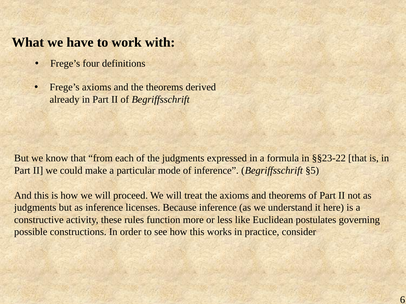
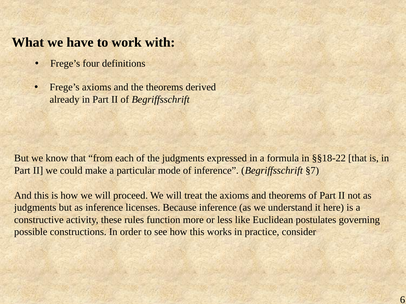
§§23-22: §§23-22 -> §§18-22 (329, 158)
§5: §5 -> §7 (312, 171)
